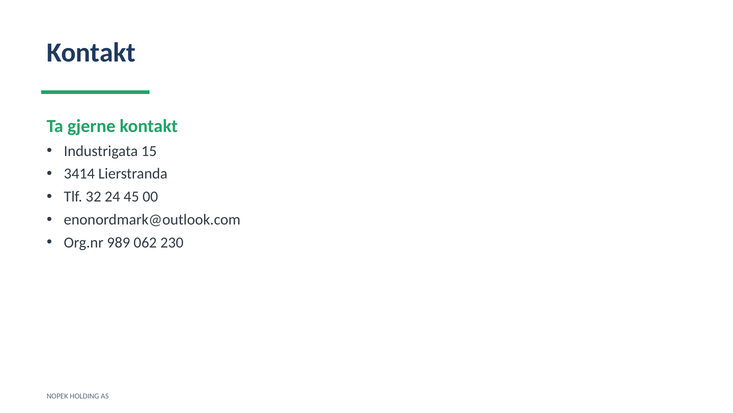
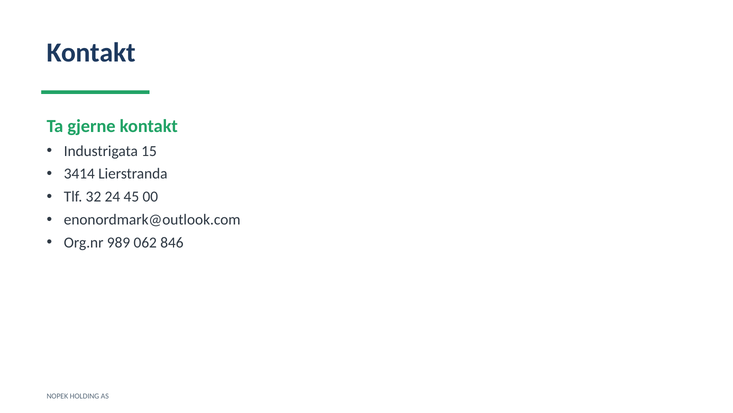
230: 230 -> 846 (172, 242)
